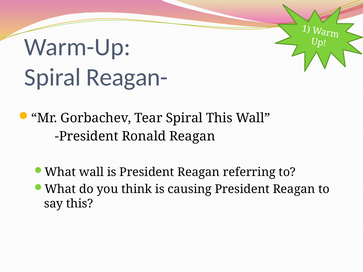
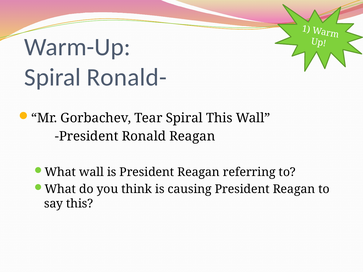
Reagan-: Reagan- -> Ronald- (127, 77)
